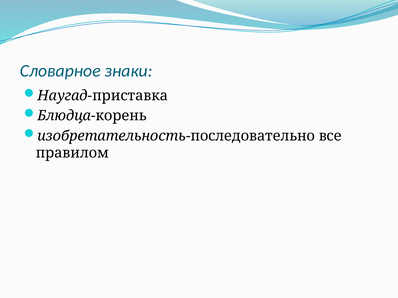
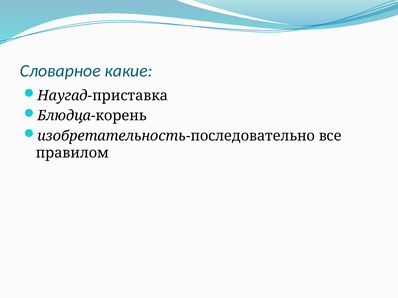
знаки: знаки -> какие (129, 71)
